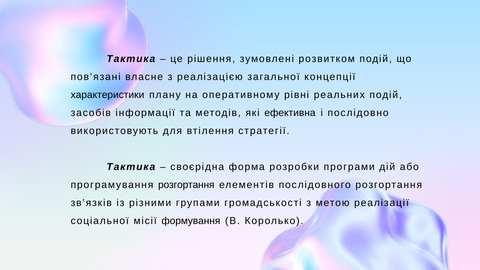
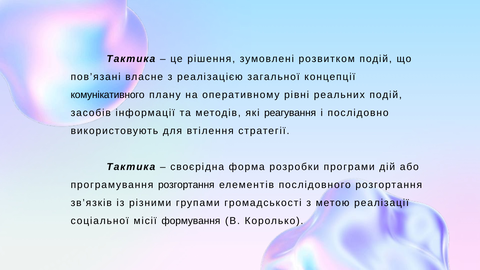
характеристики: характеристики -> комунікативного (108, 95)
ефективна: ефективна -> реагування (290, 113)
